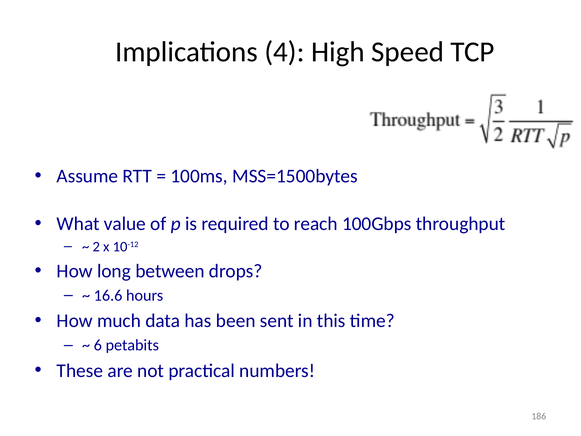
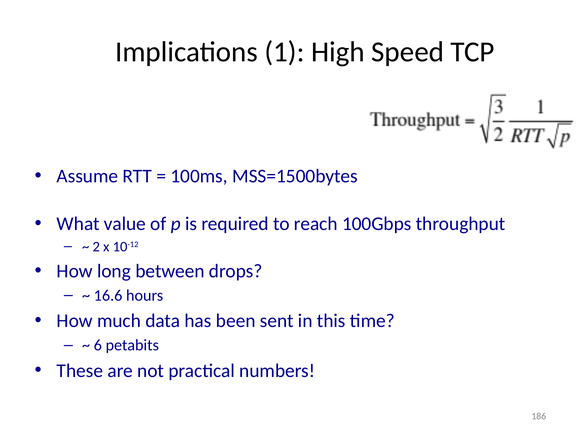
4: 4 -> 1 (284, 52)
